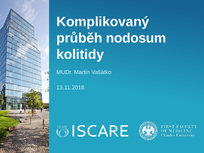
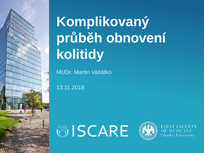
nodosum: nodosum -> obnovení (136, 38)
